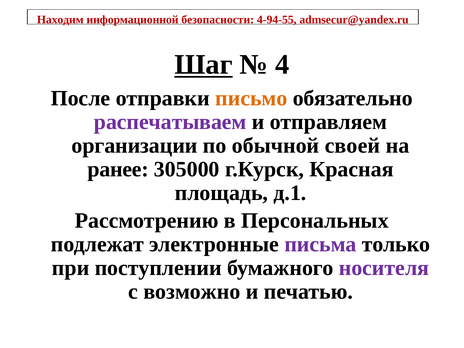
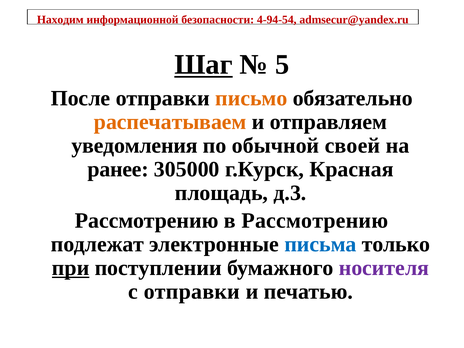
4-94-55: 4-94-55 -> 4-94-54 (277, 20)
4: 4 -> 5 (282, 65)
распечатываем colour: purple -> orange (170, 122)
организации: организации -> уведомления (135, 146)
д.1: д.1 -> д.3 (290, 193)
в Персональных: Персональных -> Рассмотрению (315, 221)
письма colour: purple -> blue (320, 244)
при underline: none -> present (71, 268)
с возможно: возможно -> отправки (192, 292)
